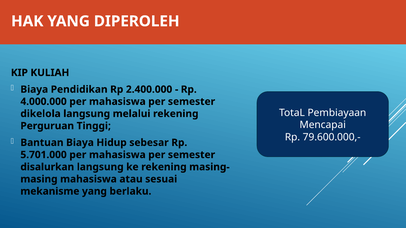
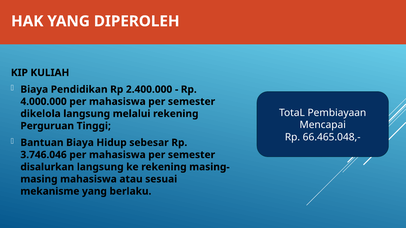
79.600.000,-: 79.600.000,- -> 66.465.048,- (332, 137)
5.701.000: 5.701.000 -> 3.746.046 (44, 155)
